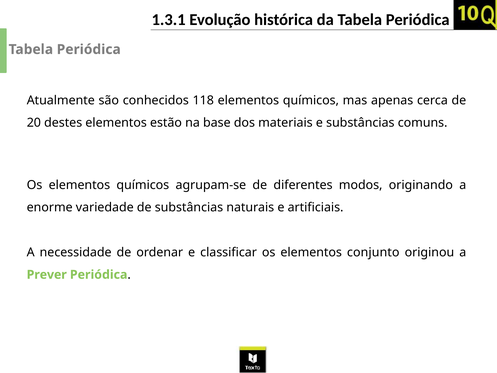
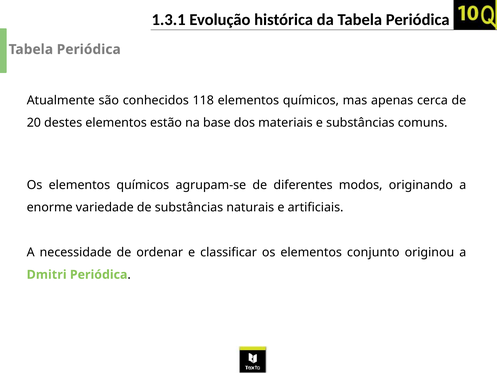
Prever: Prever -> Dmitri (47, 274)
